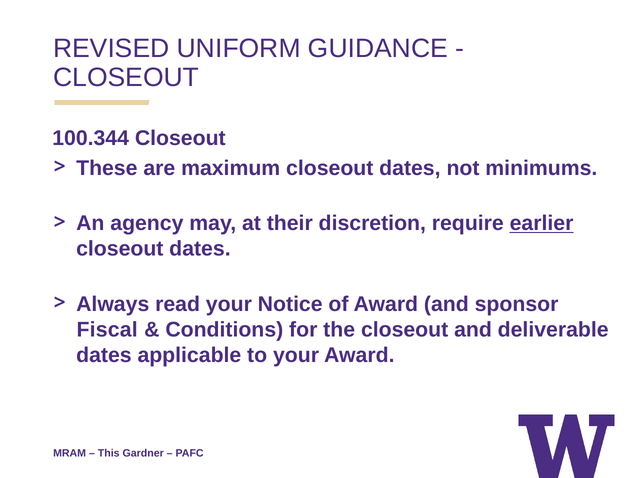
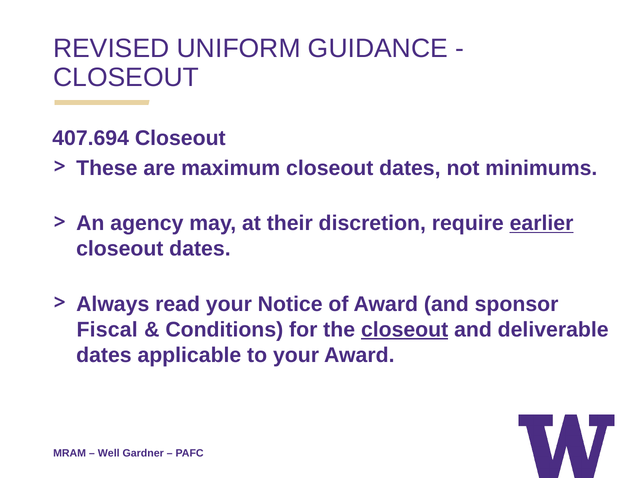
100.344: 100.344 -> 407.694 (91, 138)
closeout underline: none -> present (405, 329)
This: This -> Well (109, 453)
